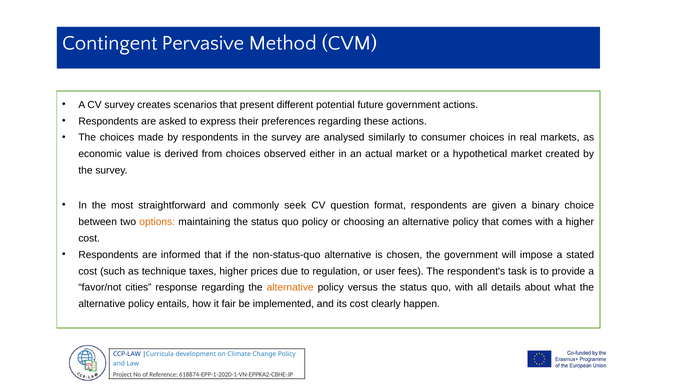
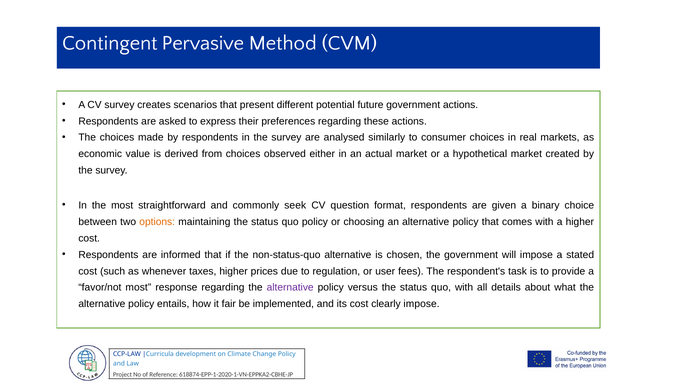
technique: technique -> whenever (164, 272)
favor/not cities: cities -> most (138, 288)
alternative colour: orange -> purple (290, 288)
clearly happen: happen -> impose (422, 305)
